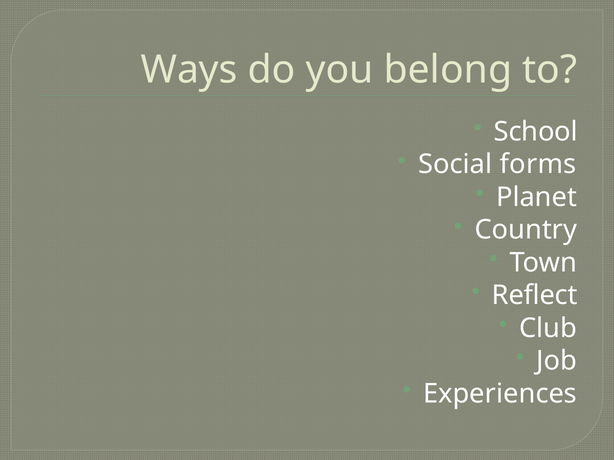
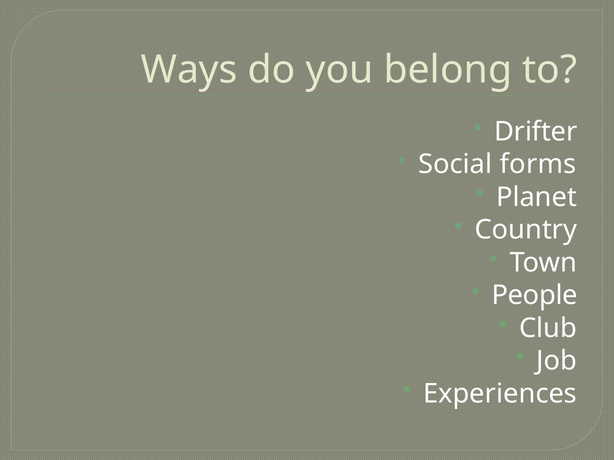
School: School -> Drifter (536, 132)
Reflect: Reflect -> People (535, 296)
